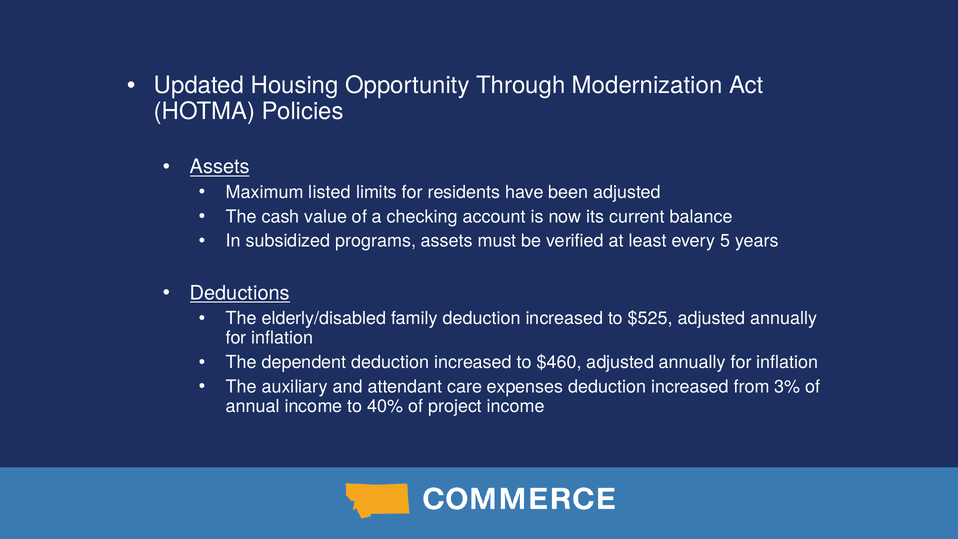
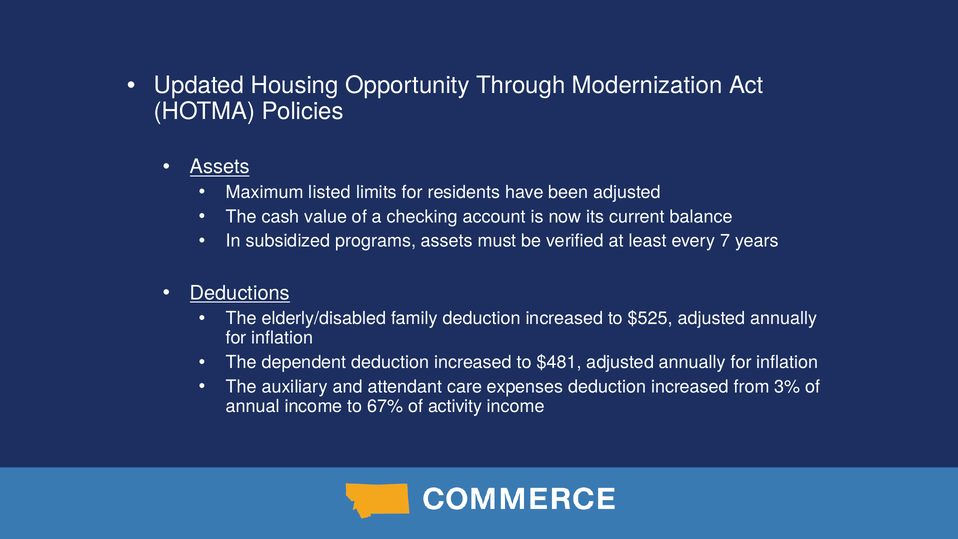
5: 5 -> 7 (725, 241)
$460: $460 -> $481 (559, 362)
40%: 40% -> 67% (385, 406)
project: project -> activity (455, 406)
